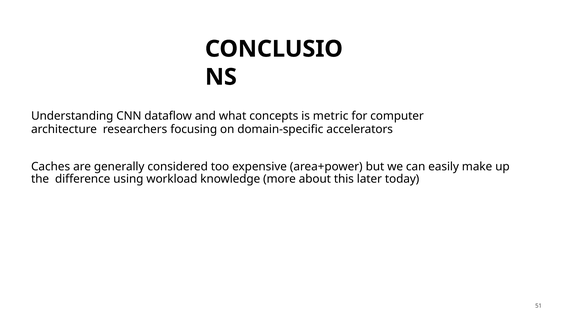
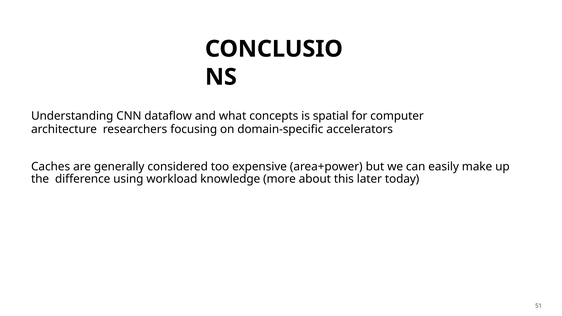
metric: metric -> spatial (331, 116)
